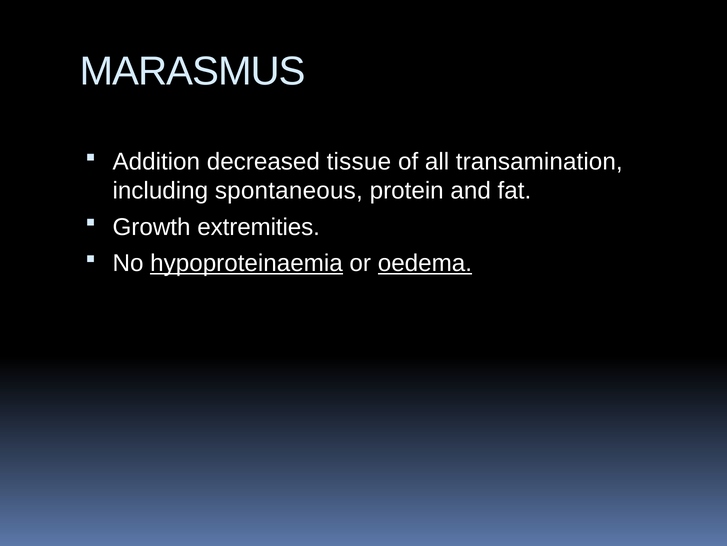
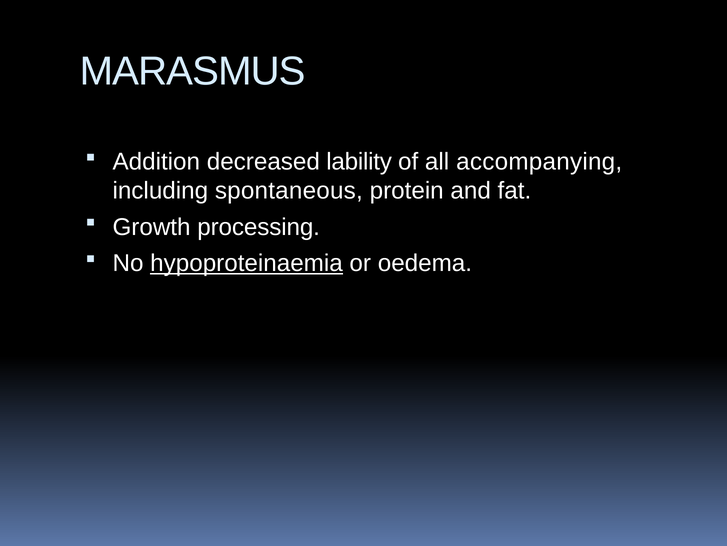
tissue: tissue -> lability (359, 162)
transamination: transamination -> accompanying (539, 162)
extremities: extremities -> processing (259, 227)
oedema underline: present -> none (425, 263)
